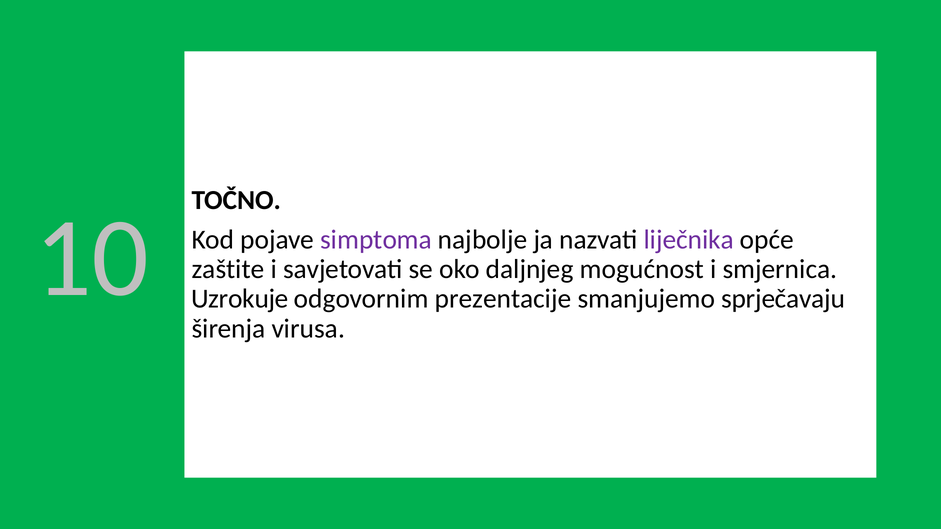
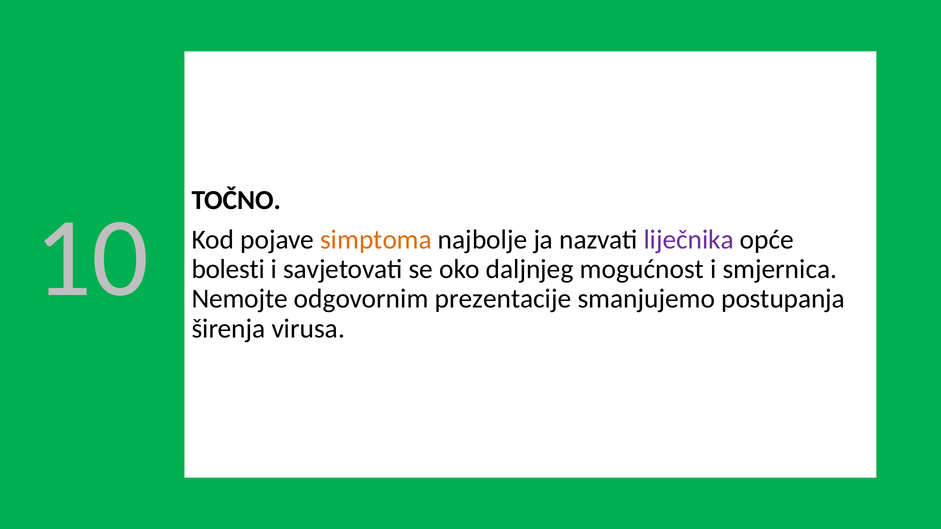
simptoma colour: purple -> orange (376, 240)
zaštite: zaštite -> bolesti (228, 269)
Uzrokuje: Uzrokuje -> Nemojte (240, 299)
sprječavaju: sprječavaju -> postupanja (783, 299)
